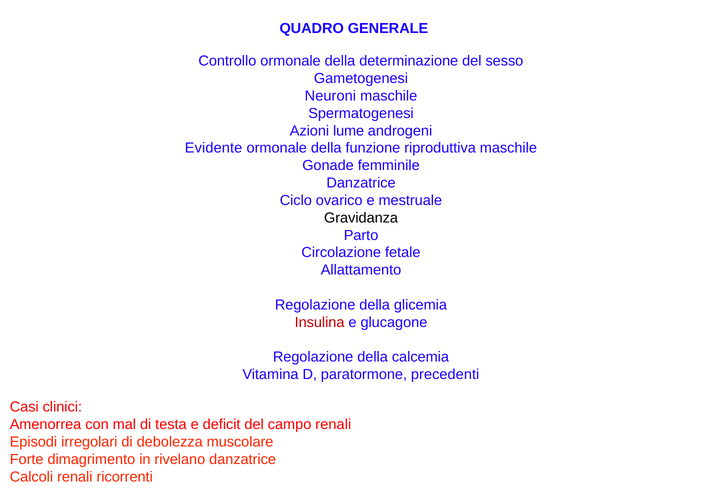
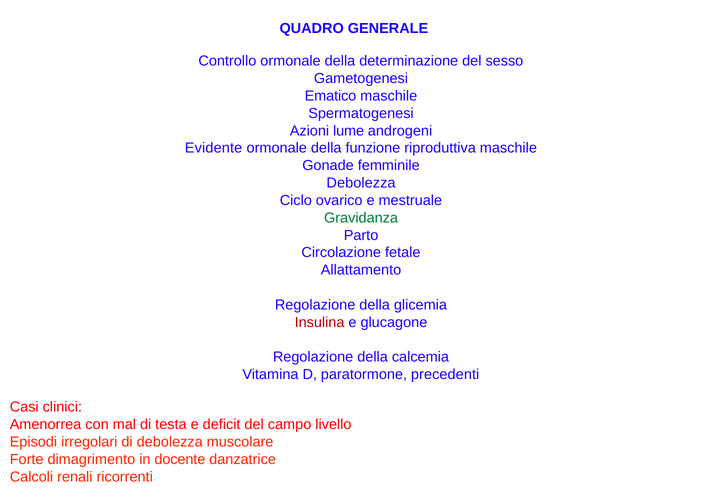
Neuroni: Neuroni -> Ematico (331, 96)
Danzatrice: Danzatrice -> Debolezza (361, 183)
Gravidanza colour: black -> green (361, 218)
campo renali: renali -> livello (333, 425)
rivelano: rivelano -> docente (180, 460)
